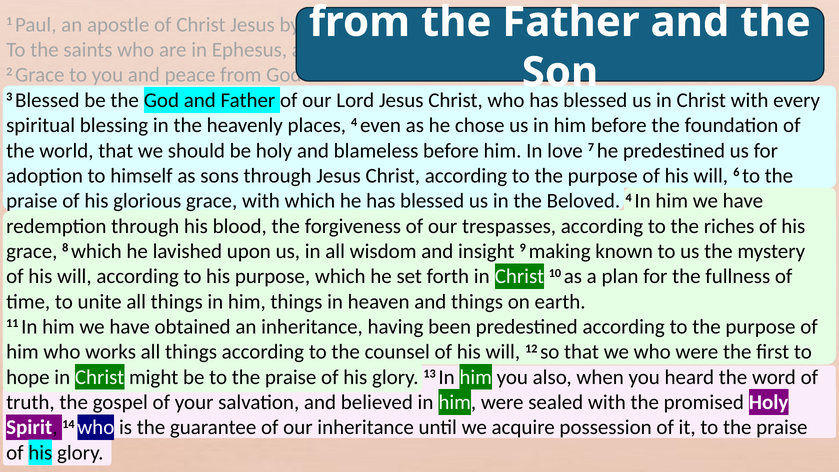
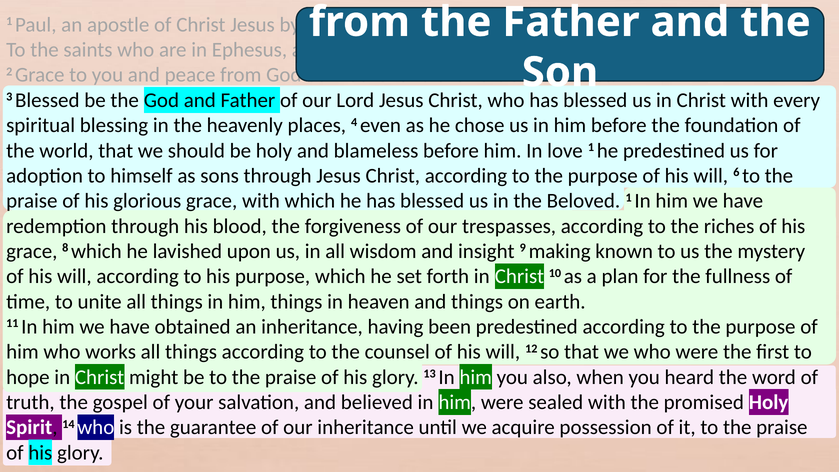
love 7: 7 -> 1 (591, 147)
Beloved 4: 4 -> 1 (629, 198)
